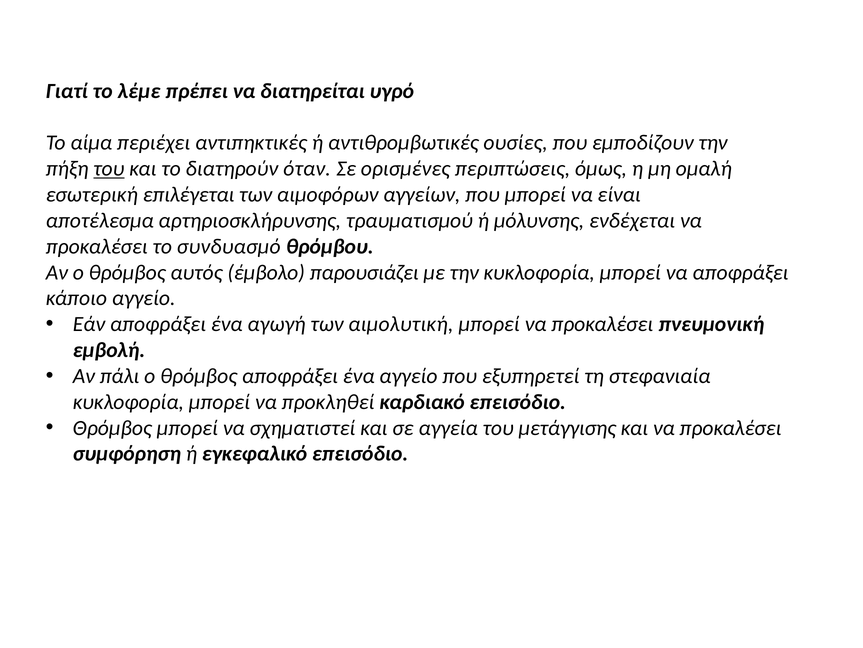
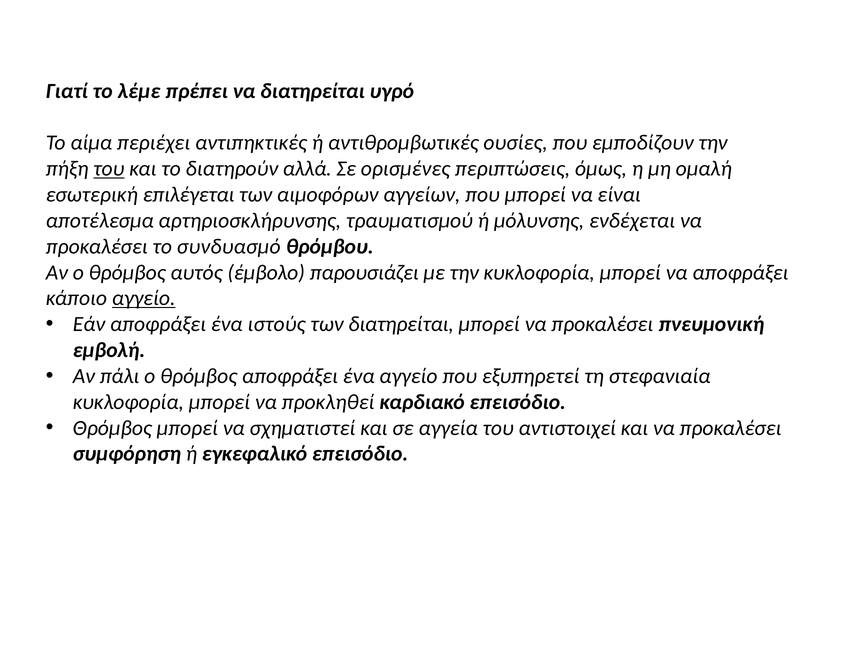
όταν: όταν -> αλλά (307, 169)
αγγείο underline: none -> present (144, 298)
αγωγή: αγωγή -> ιστούς (276, 324)
των αιμολυτική: αιμολυτική -> διατηρείται (401, 324)
μετάγγισης: μετάγγισης -> αντιστοιχεί (567, 427)
